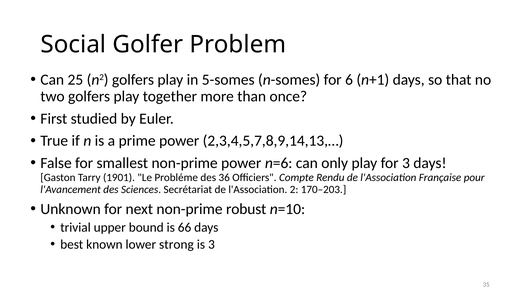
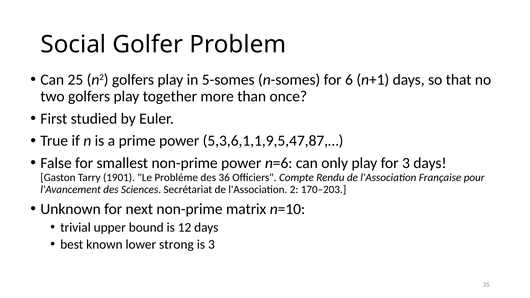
2,3,4,5,7,8,9,14,13,…: 2,3,4,5,7,8,9,14,13,… -> 5,3,6,1,1,9,5,47,87,… (273, 141)
robust: robust -> matrix (246, 209)
66: 66 -> 12 (185, 228)
